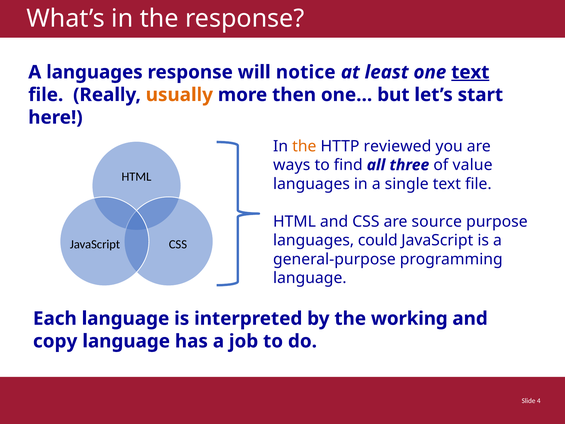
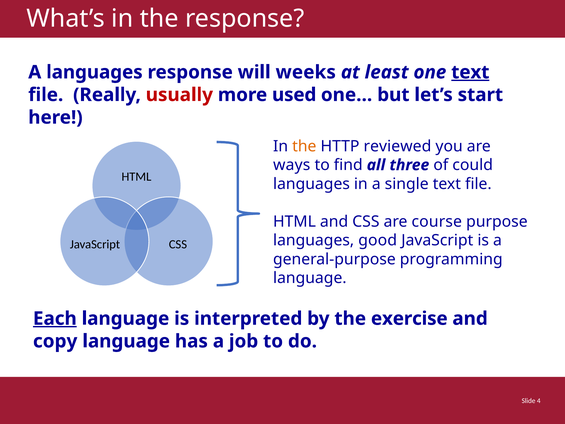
notice: notice -> weeks (306, 72)
usually colour: orange -> red (179, 95)
then: then -> used (294, 95)
value: value -> could (473, 165)
source: source -> course (437, 221)
could: could -> good (378, 240)
Each underline: none -> present (55, 318)
working: working -> exercise (409, 318)
